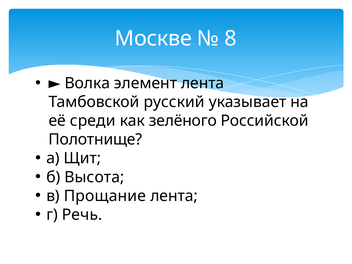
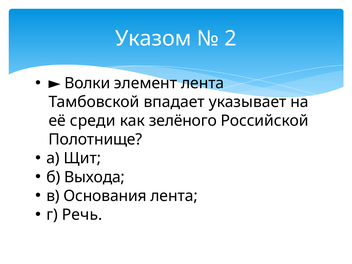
Москве: Москве -> Указом (153, 39)
8: 8 -> 2 (231, 39)
Волка: Волка -> Волки (87, 83)
русский: русский -> впадает (174, 102)
Высота: Высота -> Выхода (95, 177)
Прощание: Прощание -> Основания (105, 196)
